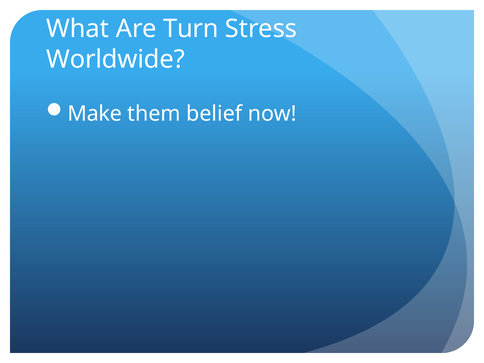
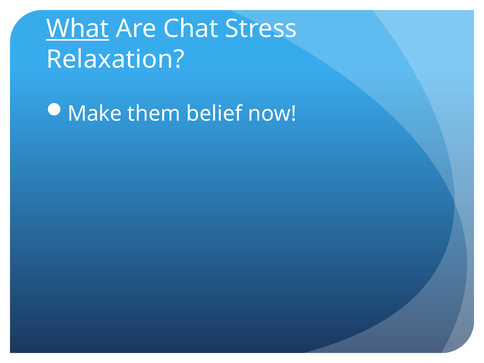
What underline: none -> present (78, 29)
Turn: Turn -> Chat (191, 29)
Worldwide: Worldwide -> Relaxation (115, 59)
